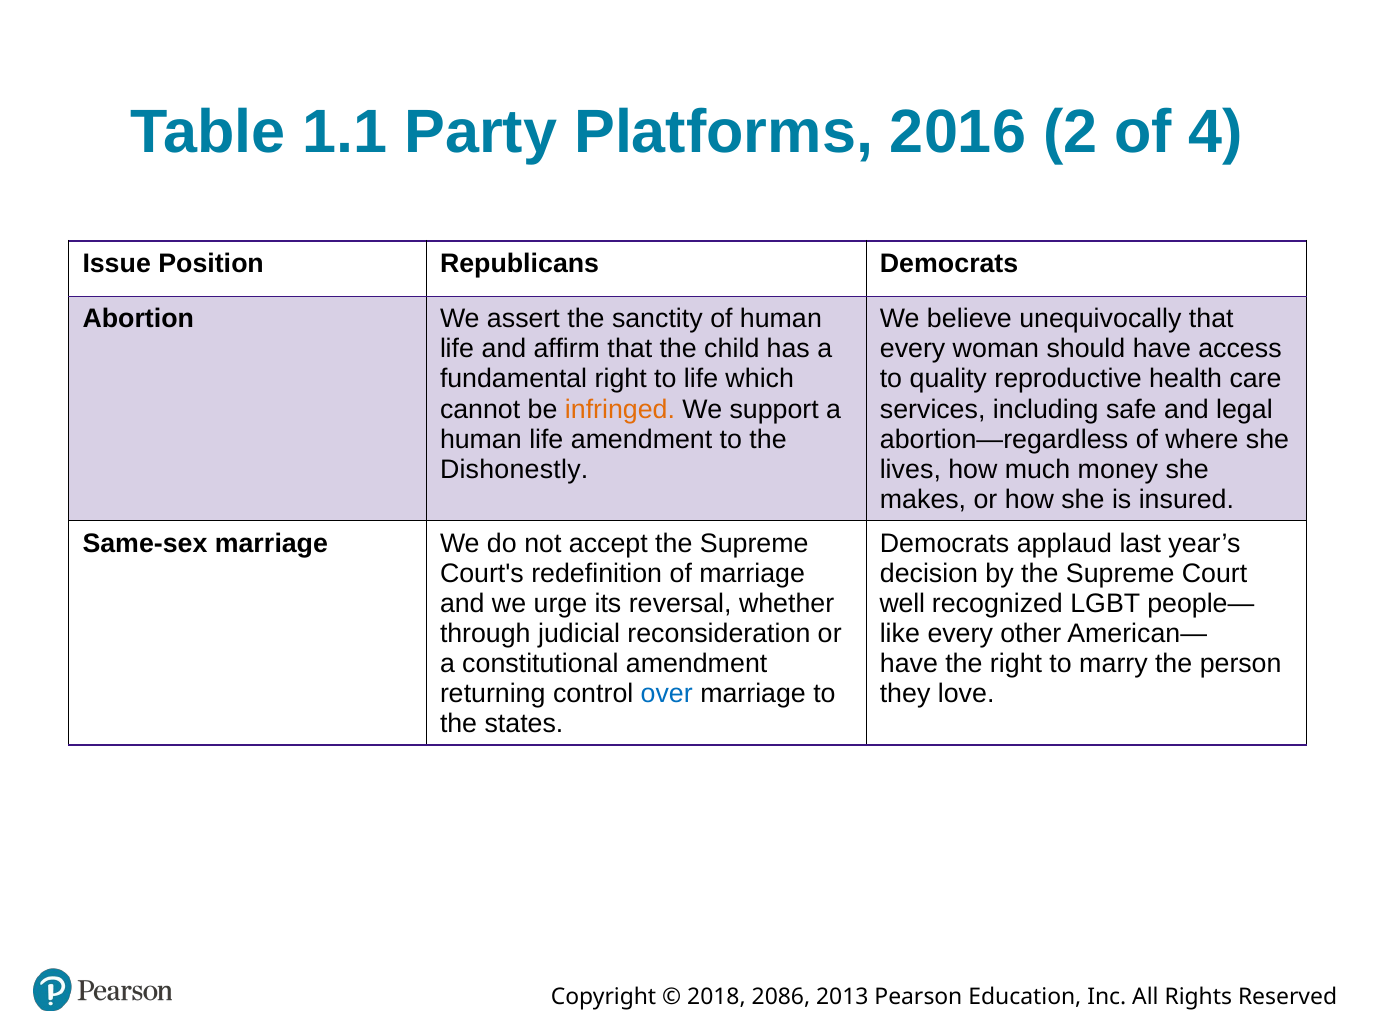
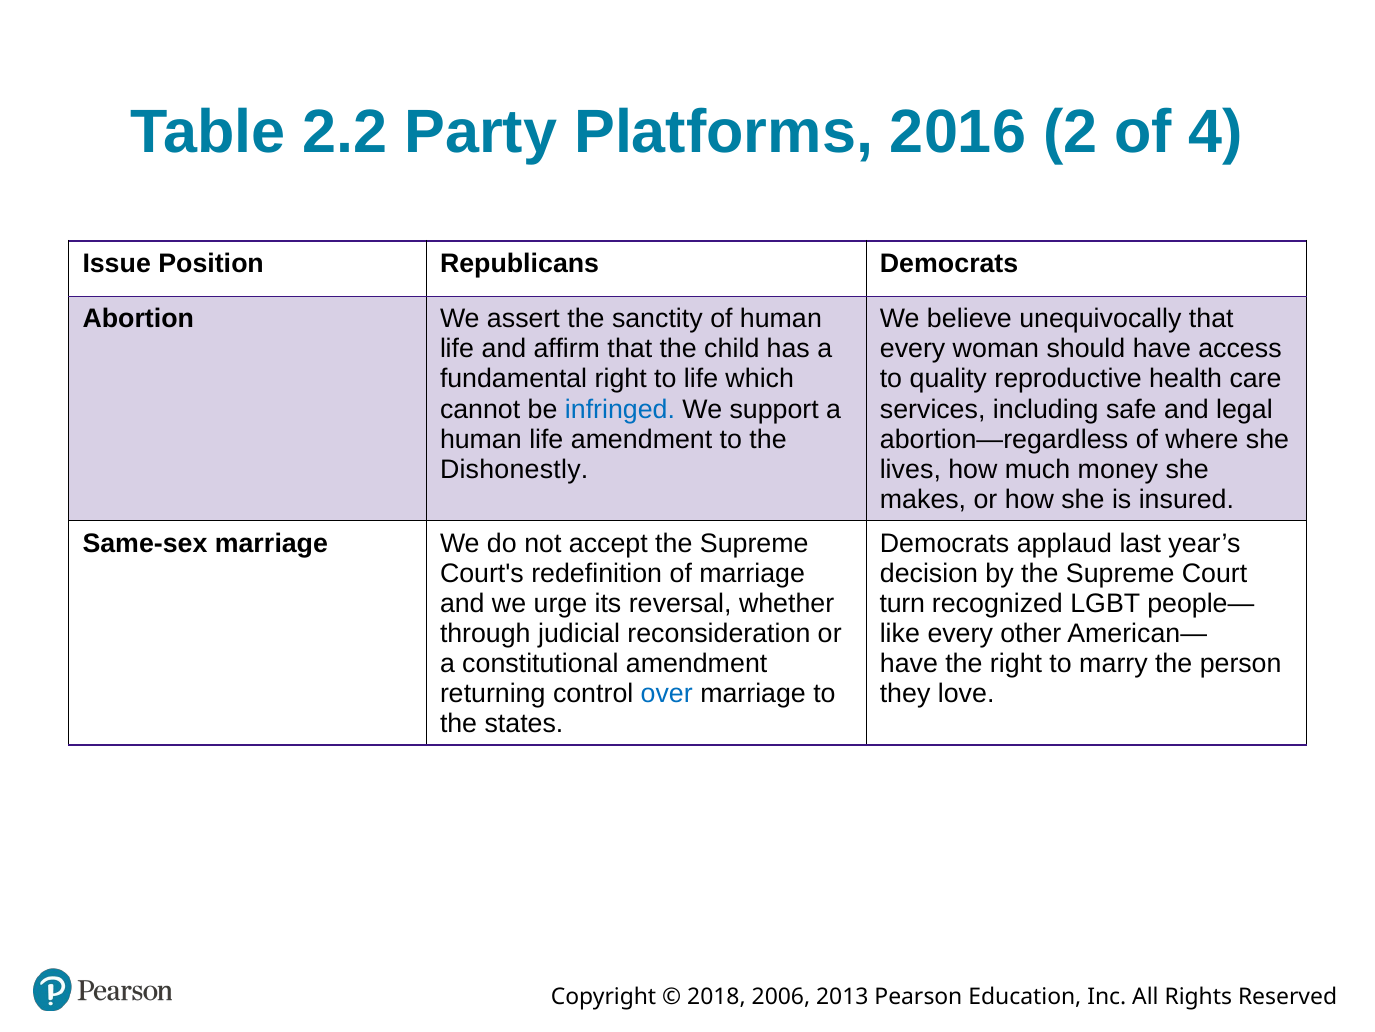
1.1: 1.1 -> 2.2 (345, 133)
infringed colour: orange -> blue (620, 409)
well: well -> turn (902, 603)
2086: 2086 -> 2006 (781, 996)
